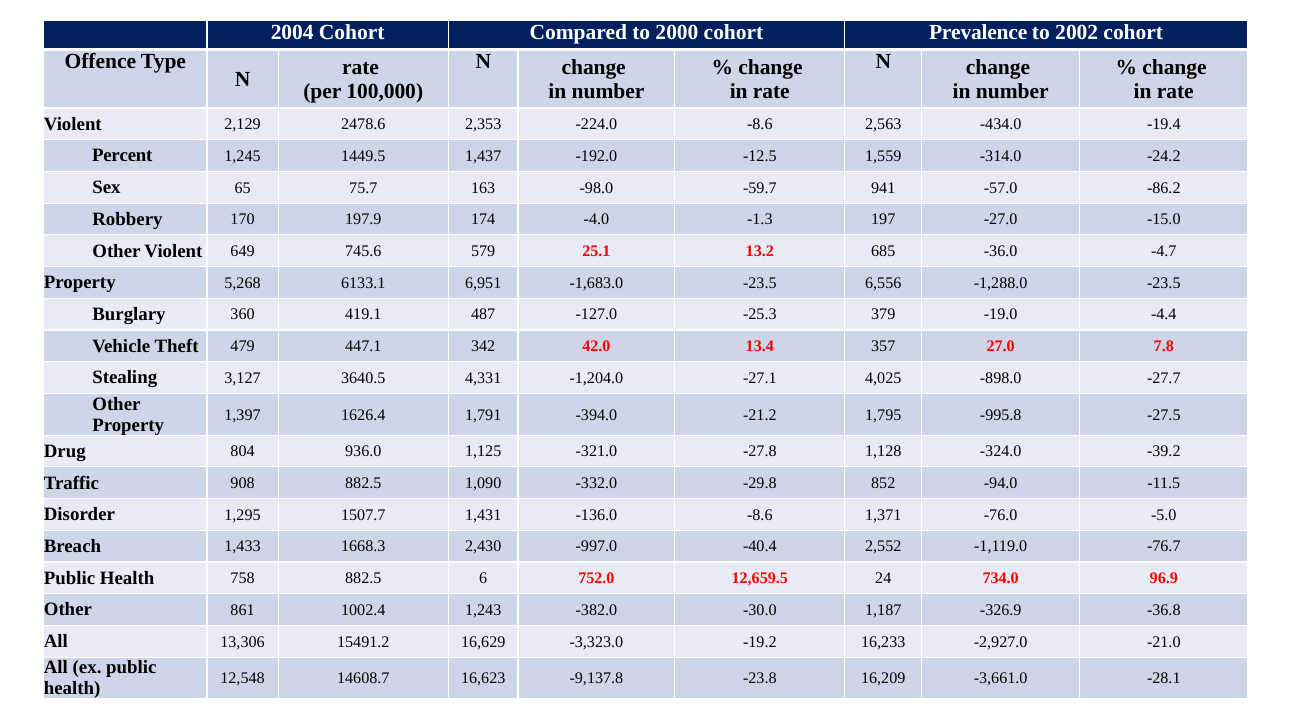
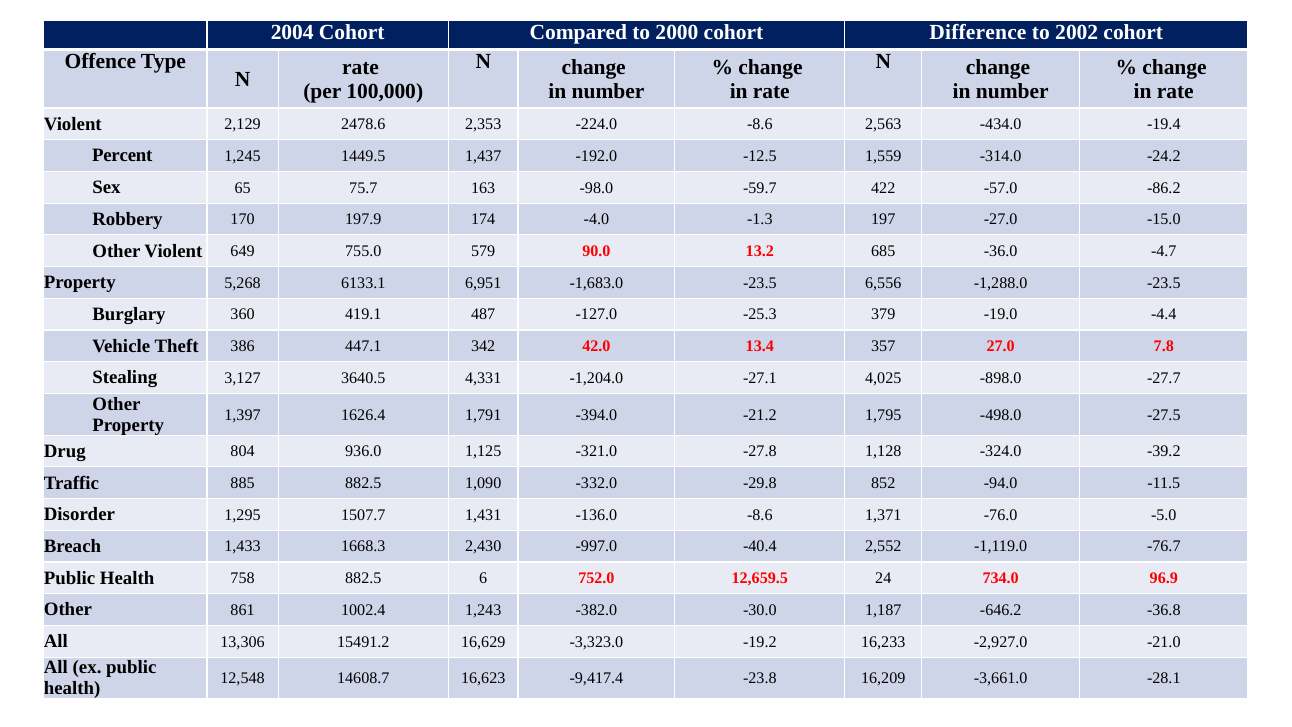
Prevalence: Prevalence -> Difference (978, 33)
941: 941 -> 422 (883, 188)
745.6: 745.6 -> 755.0 (363, 251)
25.1: 25.1 -> 90.0 (596, 251)
479: 479 -> 386 (243, 346)
-995.8: -995.8 -> -498.0 (1001, 415)
908: 908 -> 885 (243, 483)
-326.9: -326.9 -> -646.2 (1001, 610)
-9,137.8: -9,137.8 -> -9,417.4 (596, 678)
